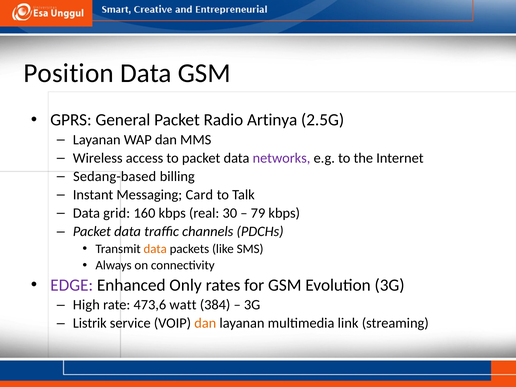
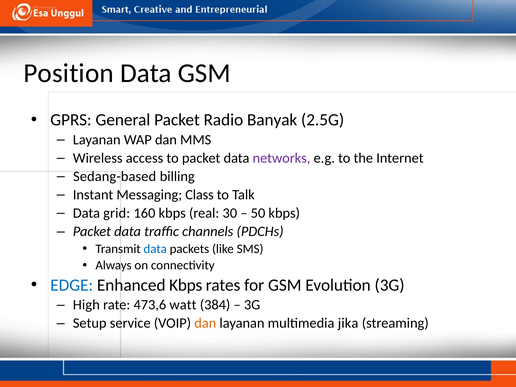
Artinya: Artinya -> Banyak (272, 120)
Card: Card -> Class (199, 195)
79: 79 -> 50 (258, 213)
data colour: orange -> blue (155, 249)
EDGE colour: purple -> blue (72, 285)
Enhanced Only: Only -> Kbps (186, 285)
Listrik: Listrik -> Setup (90, 323)
link: link -> jika (348, 323)
